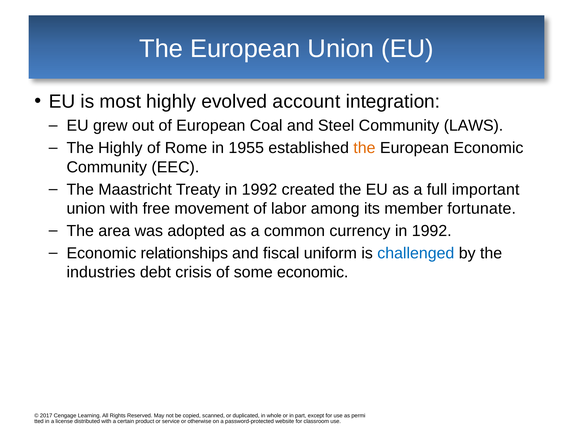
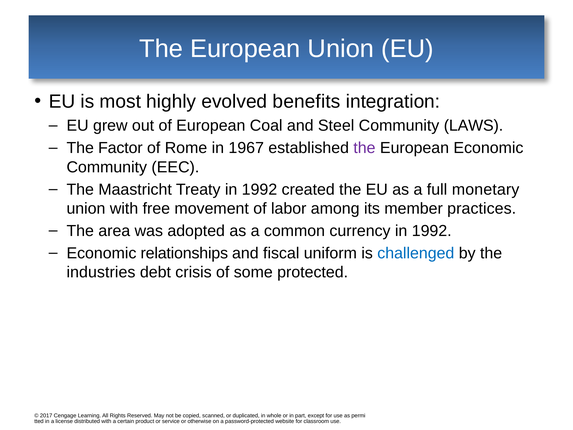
account: account -> benefits (306, 102)
The Highly: Highly -> Factor (120, 148)
1955: 1955 -> 1967 (246, 148)
the colour: orange -> purple (364, 148)
important: important -> monetary (486, 189)
fortunate: fortunate -> practices (482, 208)
some economic: economic -> protected (313, 272)
